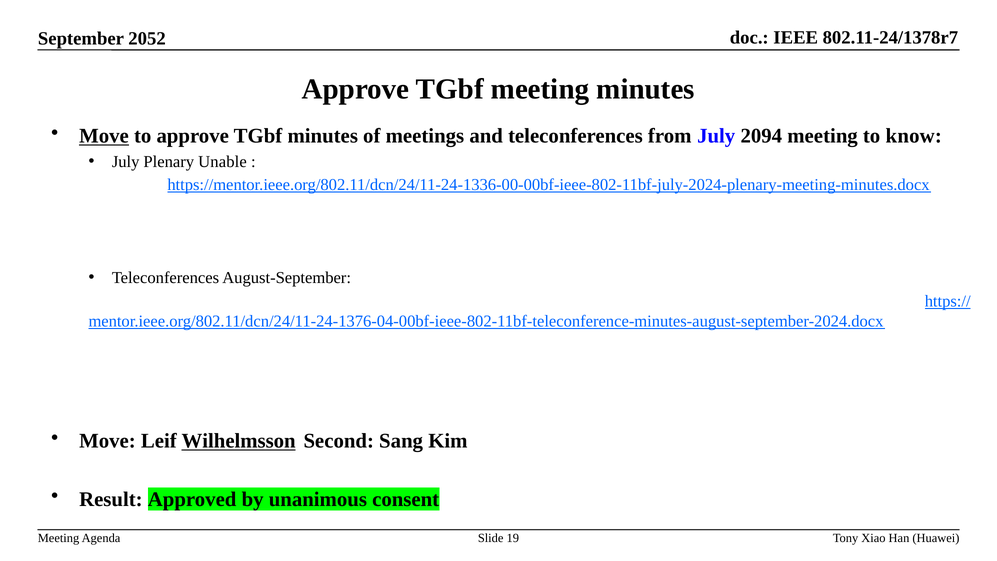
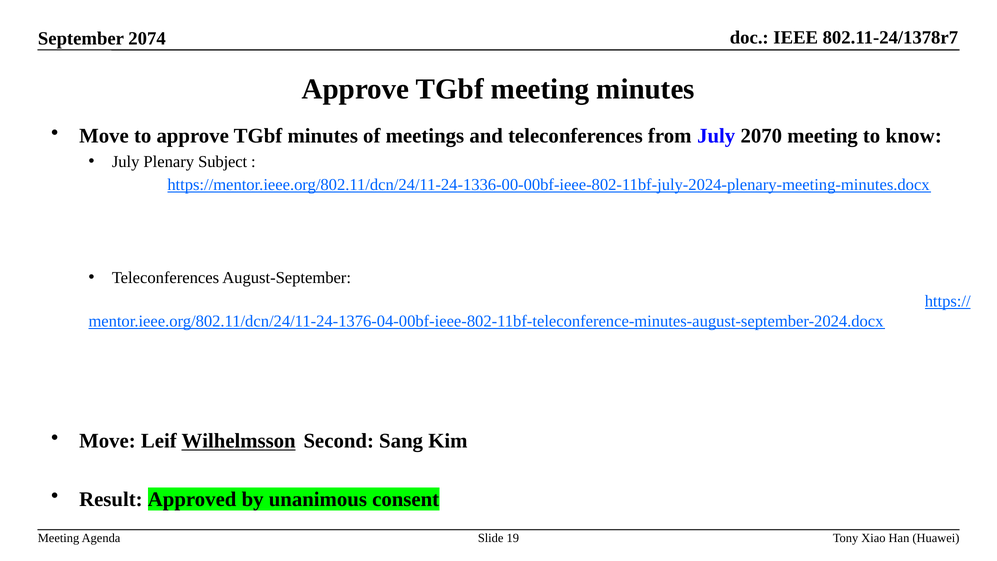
2052: 2052 -> 2074 (147, 39)
Move underline: present -> none (104, 136)
2094: 2094 -> 2070 (761, 136)
Unable: Unable -> Subject (223, 162)
